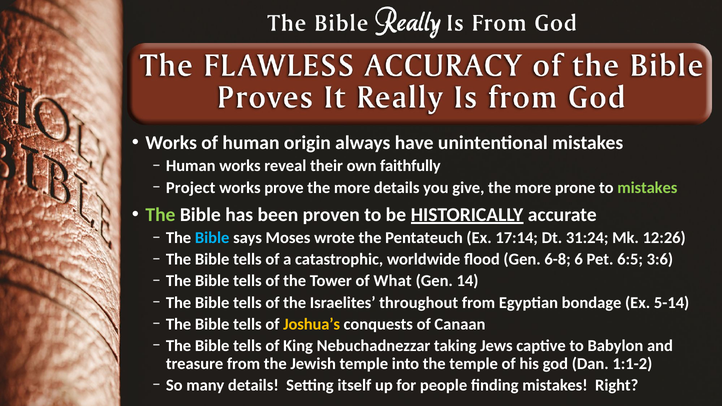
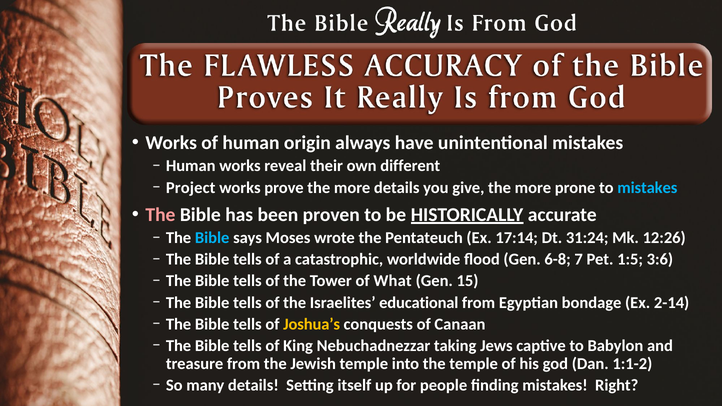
faithfully: faithfully -> different (410, 166)
mistakes colour: light green -> light blue (647, 188)
The colour: light green -> pink (160, 215)
6: 6 -> 7 (579, 259)
6:5: 6:5 -> 1:5 (630, 259)
14: 14 -> 15 (468, 281)
throughout: throughout -> educational (419, 303)
5-14: 5-14 -> 2-14 (672, 303)
